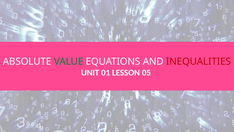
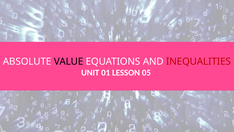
VALUE colour: green -> black (69, 61)
